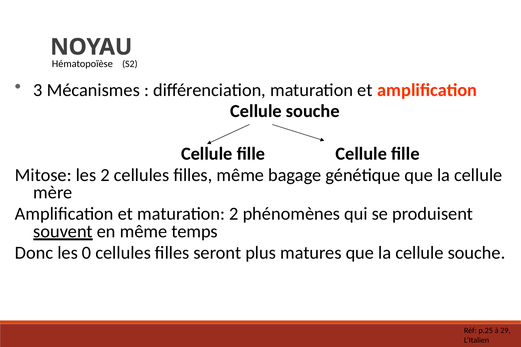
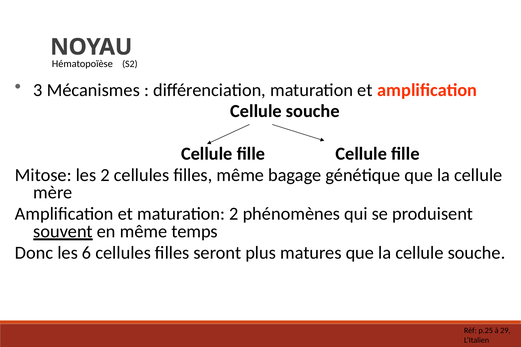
0: 0 -> 6 (87, 253)
